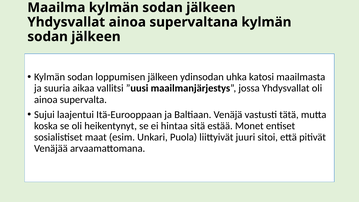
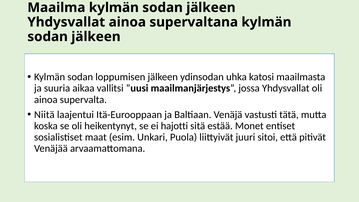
Sujui: Sujui -> Niitä (44, 115)
hintaa: hintaa -> hajotti (174, 126)
